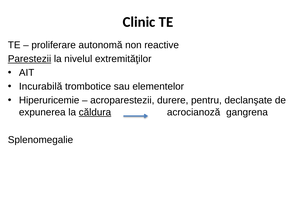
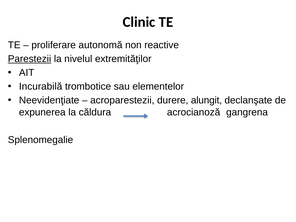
Hiperuricemie: Hiperuricemie -> Neevidenţiate (49, 100)
pentru: pentru -> alungit (206, 100)
căldura underline: present -> none (95, 112)
